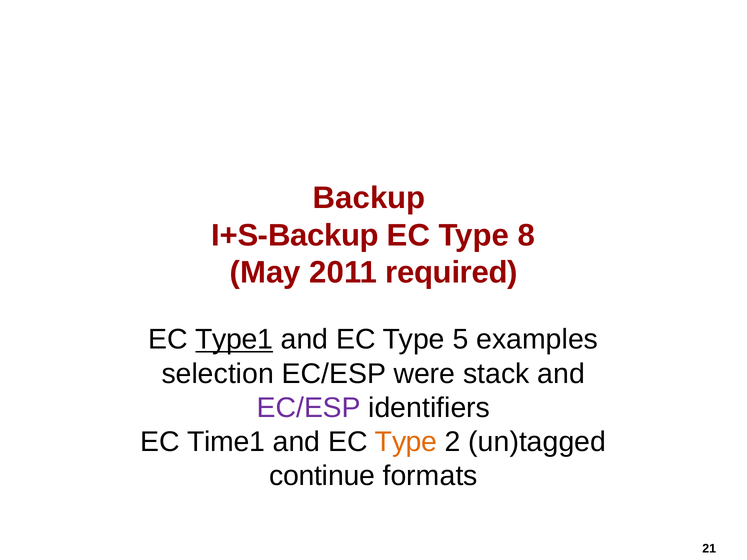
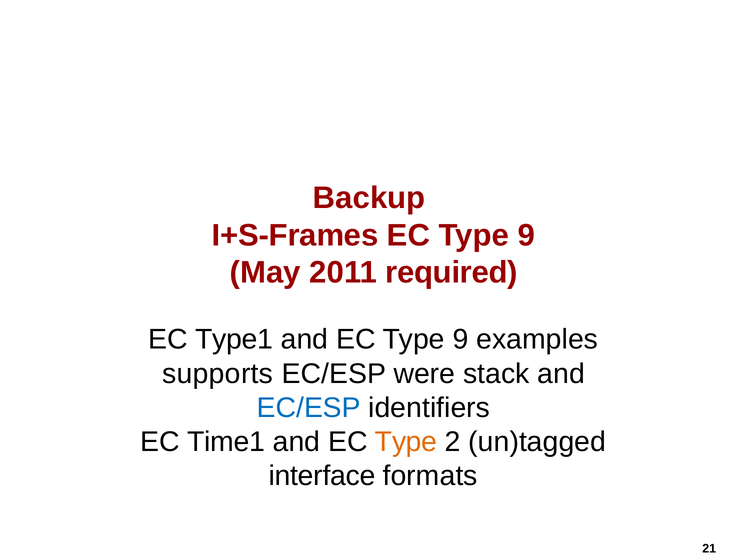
I+S-Backup: I+S-Backup -> I+S-Frames (295, 235)
8: 8 -> 9 (526, 235)
Type1 underline: present -> none (234, 340)
and EC Type 5: 5 -> 9 (461, 340)
selection: selection -> supports (218, 374)
EC/ESP colour: purple -> blue (309, 408)
continue: continue -> interface (322, 476)
